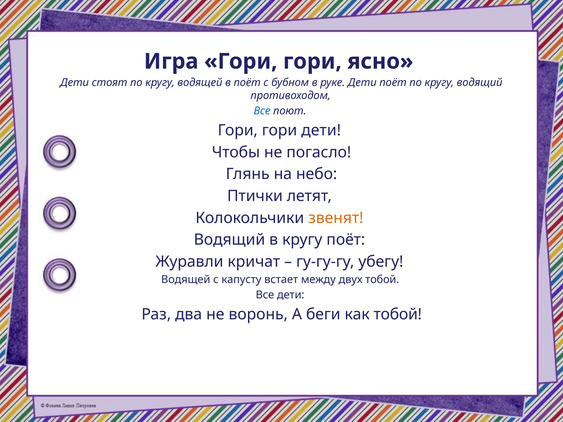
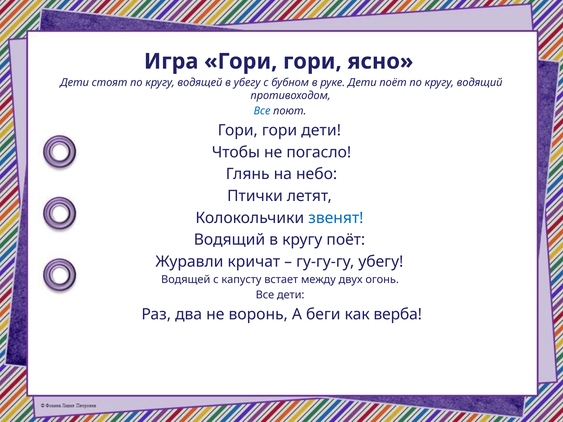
в поёт: поёт -> убегу (247, 83)
звенят colour: orange -> blue (336, 218)
двух тобой: тобой -> огонь (382, 280)
как тобой: тобой -> верба (398, 314)
